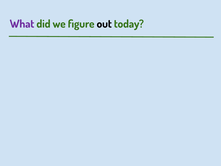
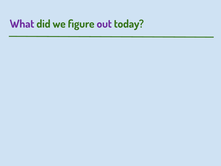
out colour: black -> purple (104, 24)
